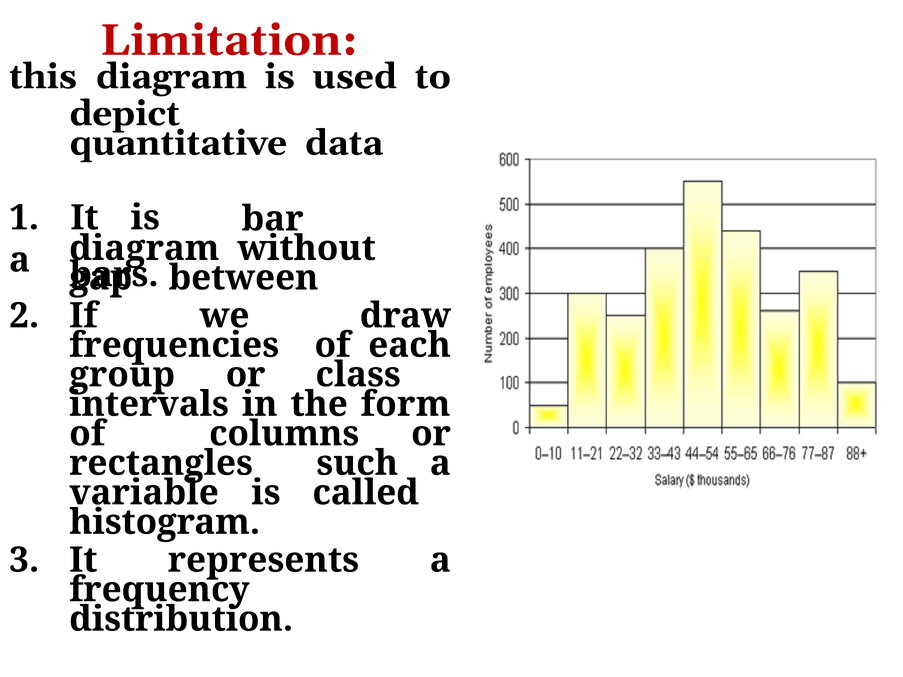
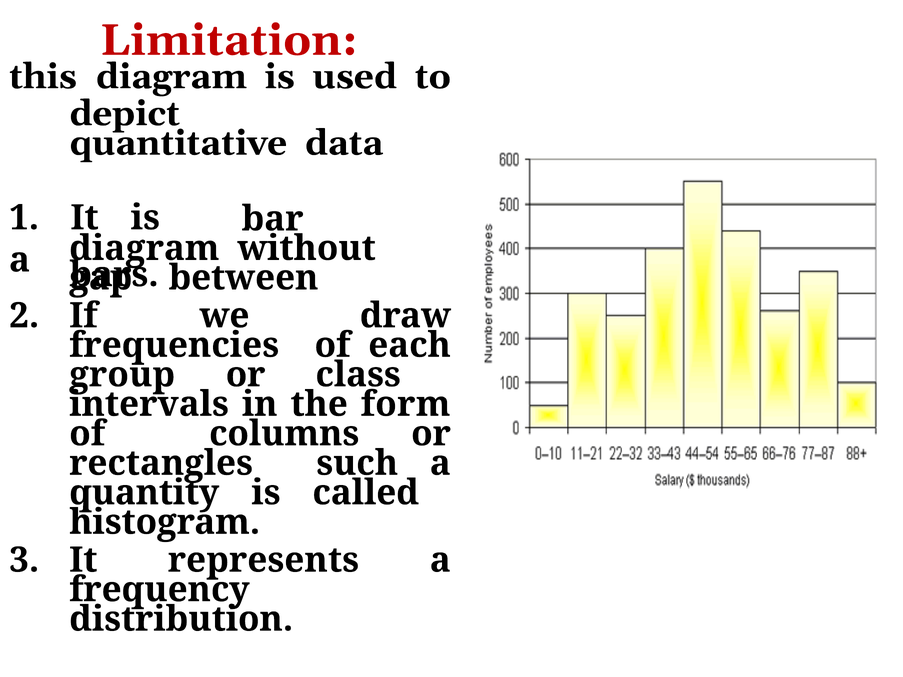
variable: variable -> quantity (144, 493)
